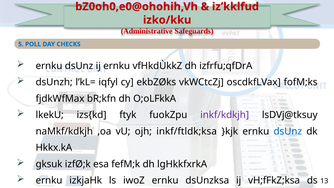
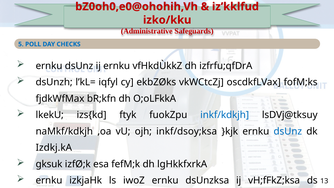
inkf/kdkjh colour: purple -> blue (225, 115)
inkf/ftldk;ksa: inkf/ftldk;ksa -> inkf/dsoy;ksa (187, 131)
Hkkx.kA: Hkkx.kA -> Izdkj.kA (54, 148)
